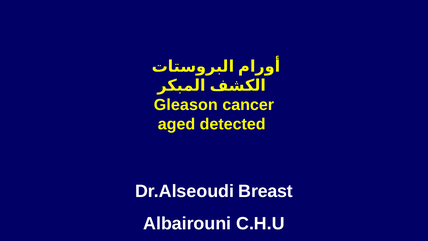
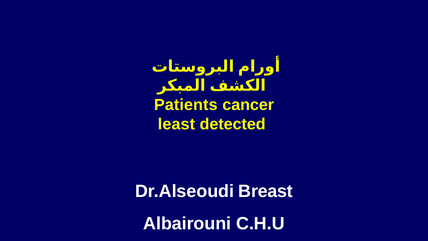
Gleason: Gleason -> Patients (186, 105)
aged: aged -> least (176, 124)
